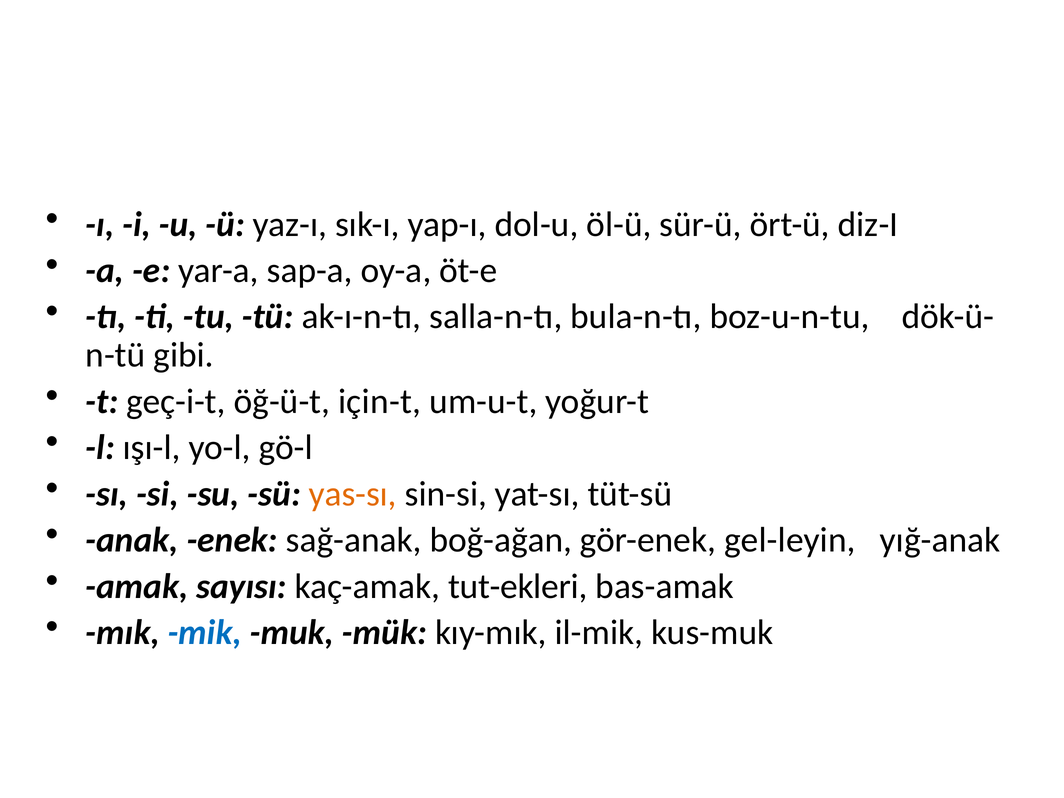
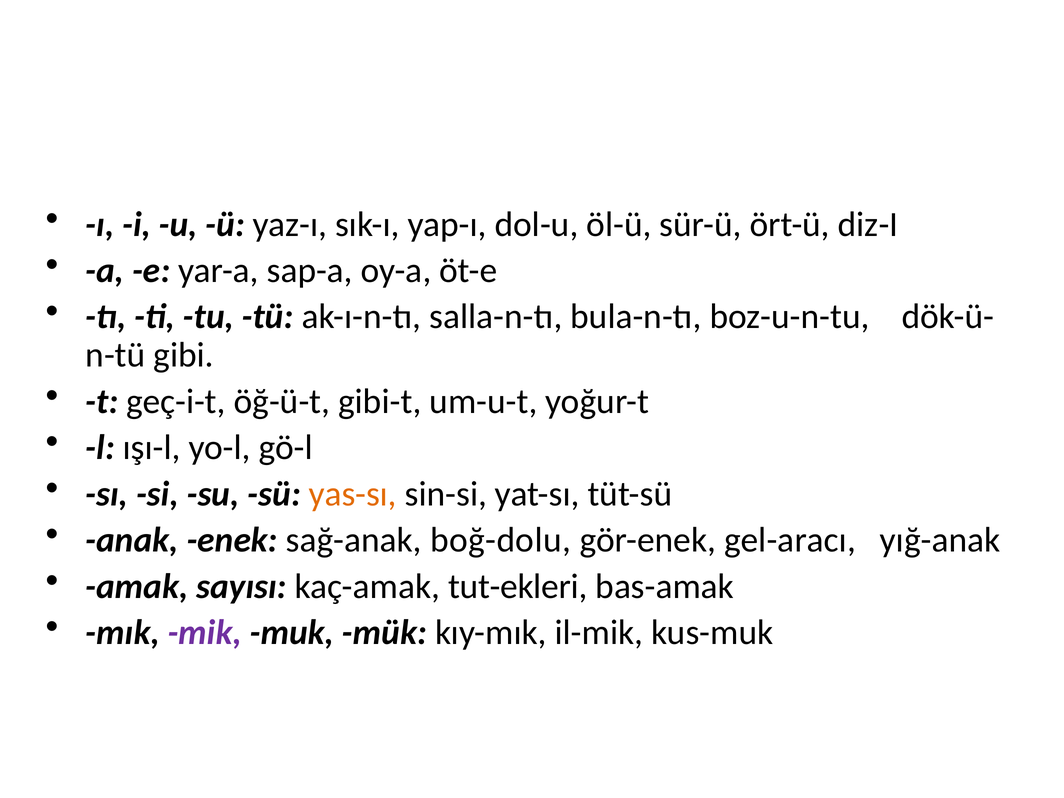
için-t: için-t -> gibi-t (380, 401)
boğ-ağan: boğ-ağan -> boğ-dolu (501, 540)
gel-leyin: gel-leyin -> gel-aracı (790, 540)
mik colour: blue -> purple (205, 633)
